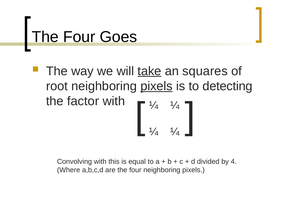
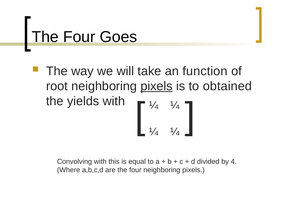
take underline: present -> none (149, 71)
squares: squares -> function (205, 71)
detecting: detecting -> obtained (227, 86)
factor: factor -> yields (83, 101)
